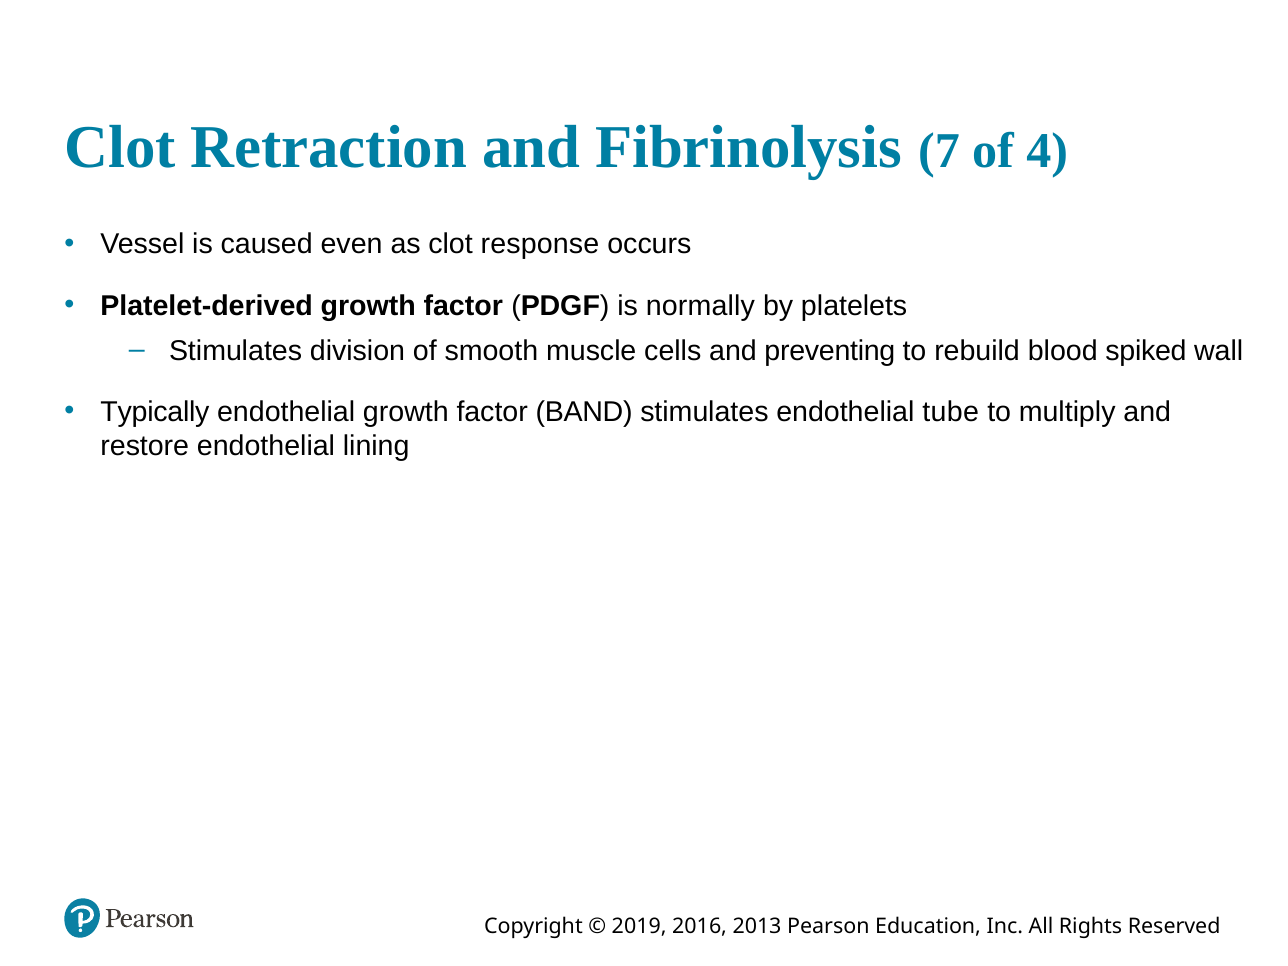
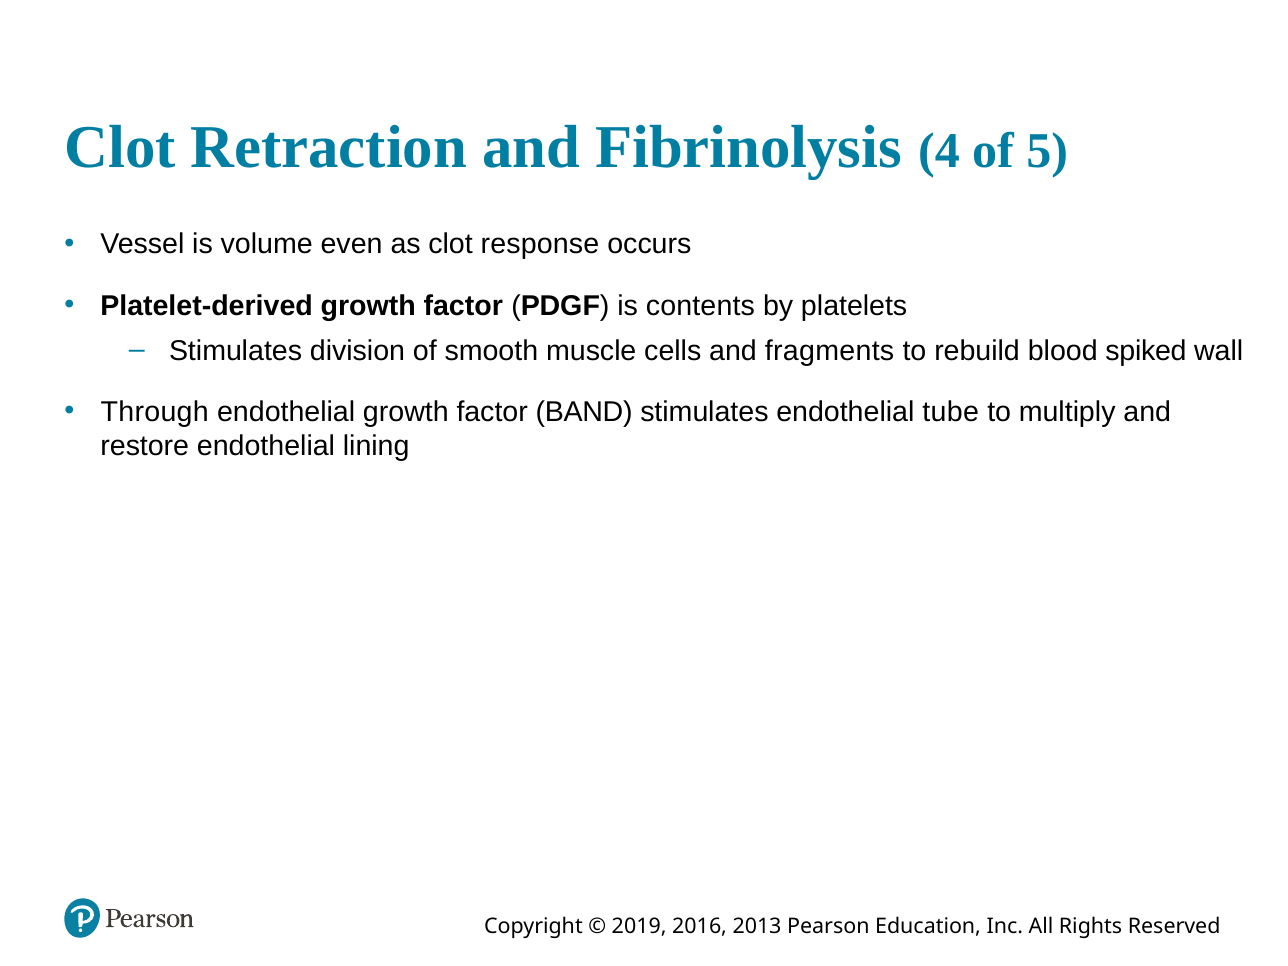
7: 7 -> 4 (939, 151)
4: 4 -> 5 (1047, 151)
caused: caused -> volume (267, 245)
normally: normally -> contents (700, 306)
preventing: preventing -> fragments (830, 351)
Typically: Typically -> Through (155, 412)
